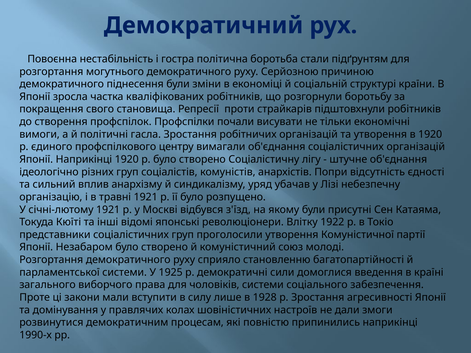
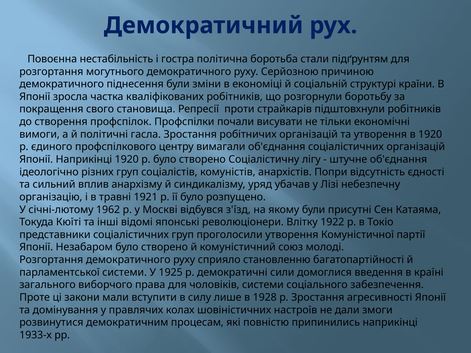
січні-лютому 1921: 1921 -> 1962 (108, 210)
1990-х: 1990-х -> 1933-х (36, 335)
